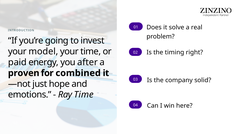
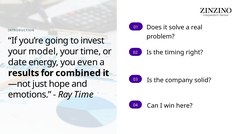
paid: paid -> date (17, 62)
after: after -> even (88, 62)
proven: proven -> results (24, 73)
